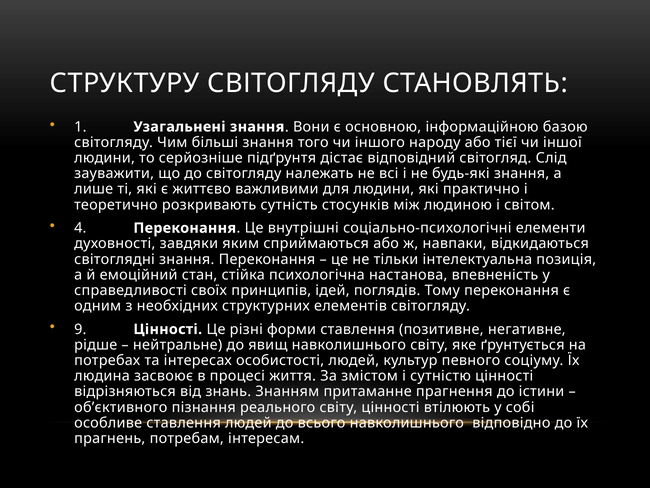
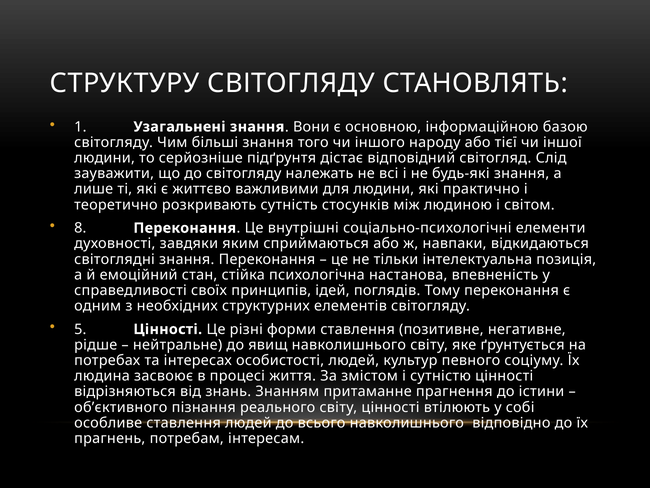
4: 4 -> 8 (80, 228)
9: 9 -> 5 (80, 329)
